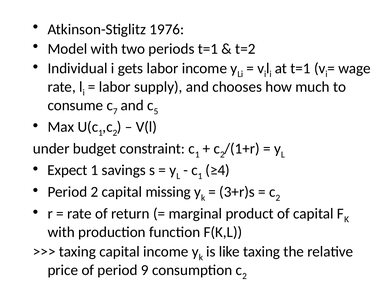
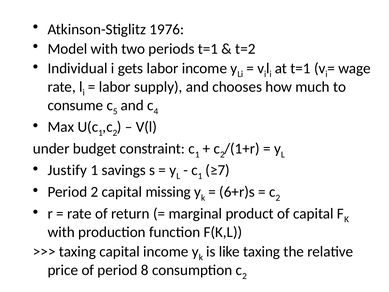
7: 7 -> 5 (115, 111)
5: 5 -> 4 (156, 111)
Expect: Expect -> Justify (67, 170)
≥4: ≥4 -> ≥7 (218, 170)
3+r)s: 3+r)s -> 6+r)s (237, 192)
9: 9 -> 8 (145, 270)
